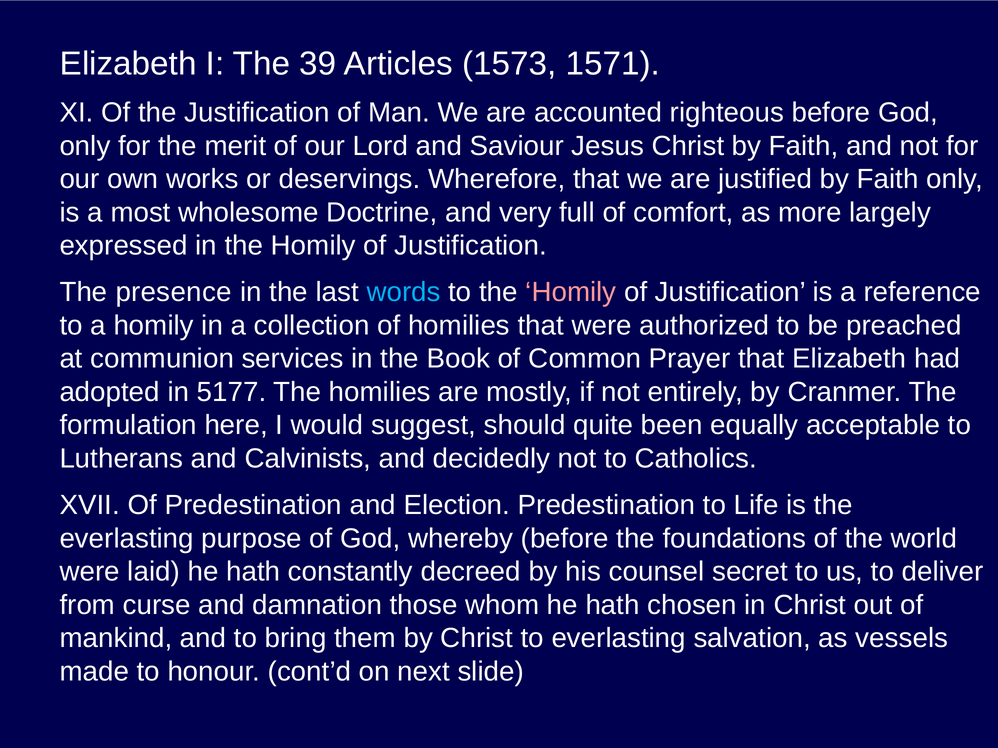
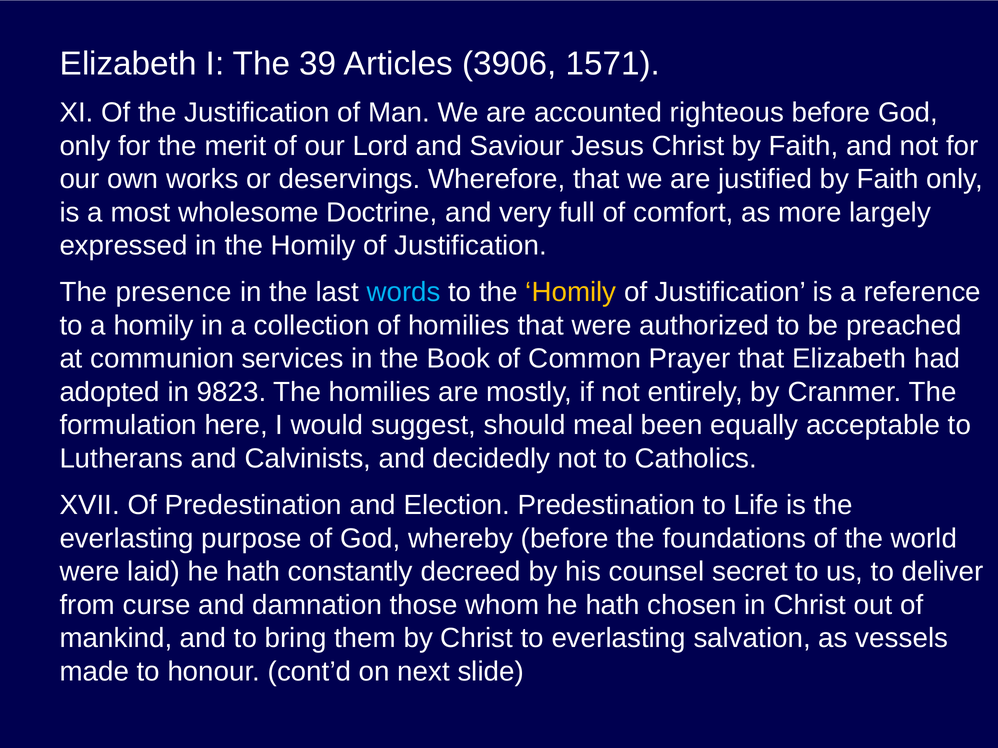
1573: 1573 -> 3906 (509, 64)
Homily colour: pink -> yellow (571, 292)
5177: 5177 -> 9823 (232, 392)
quite: quite -> meal (603, 426)
